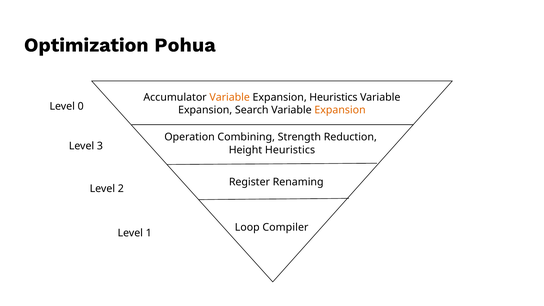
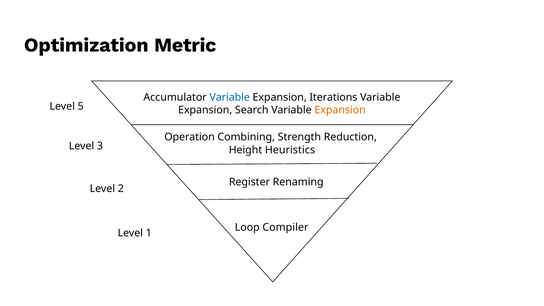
Pohua: Pohua -> Metric (185, 45)
Variable colour: orange -> blue (230, 97)
Expansion Heuristics: Heuristics -> Iterations (333, 97)
0: 0 -> 5 (81, 106)
